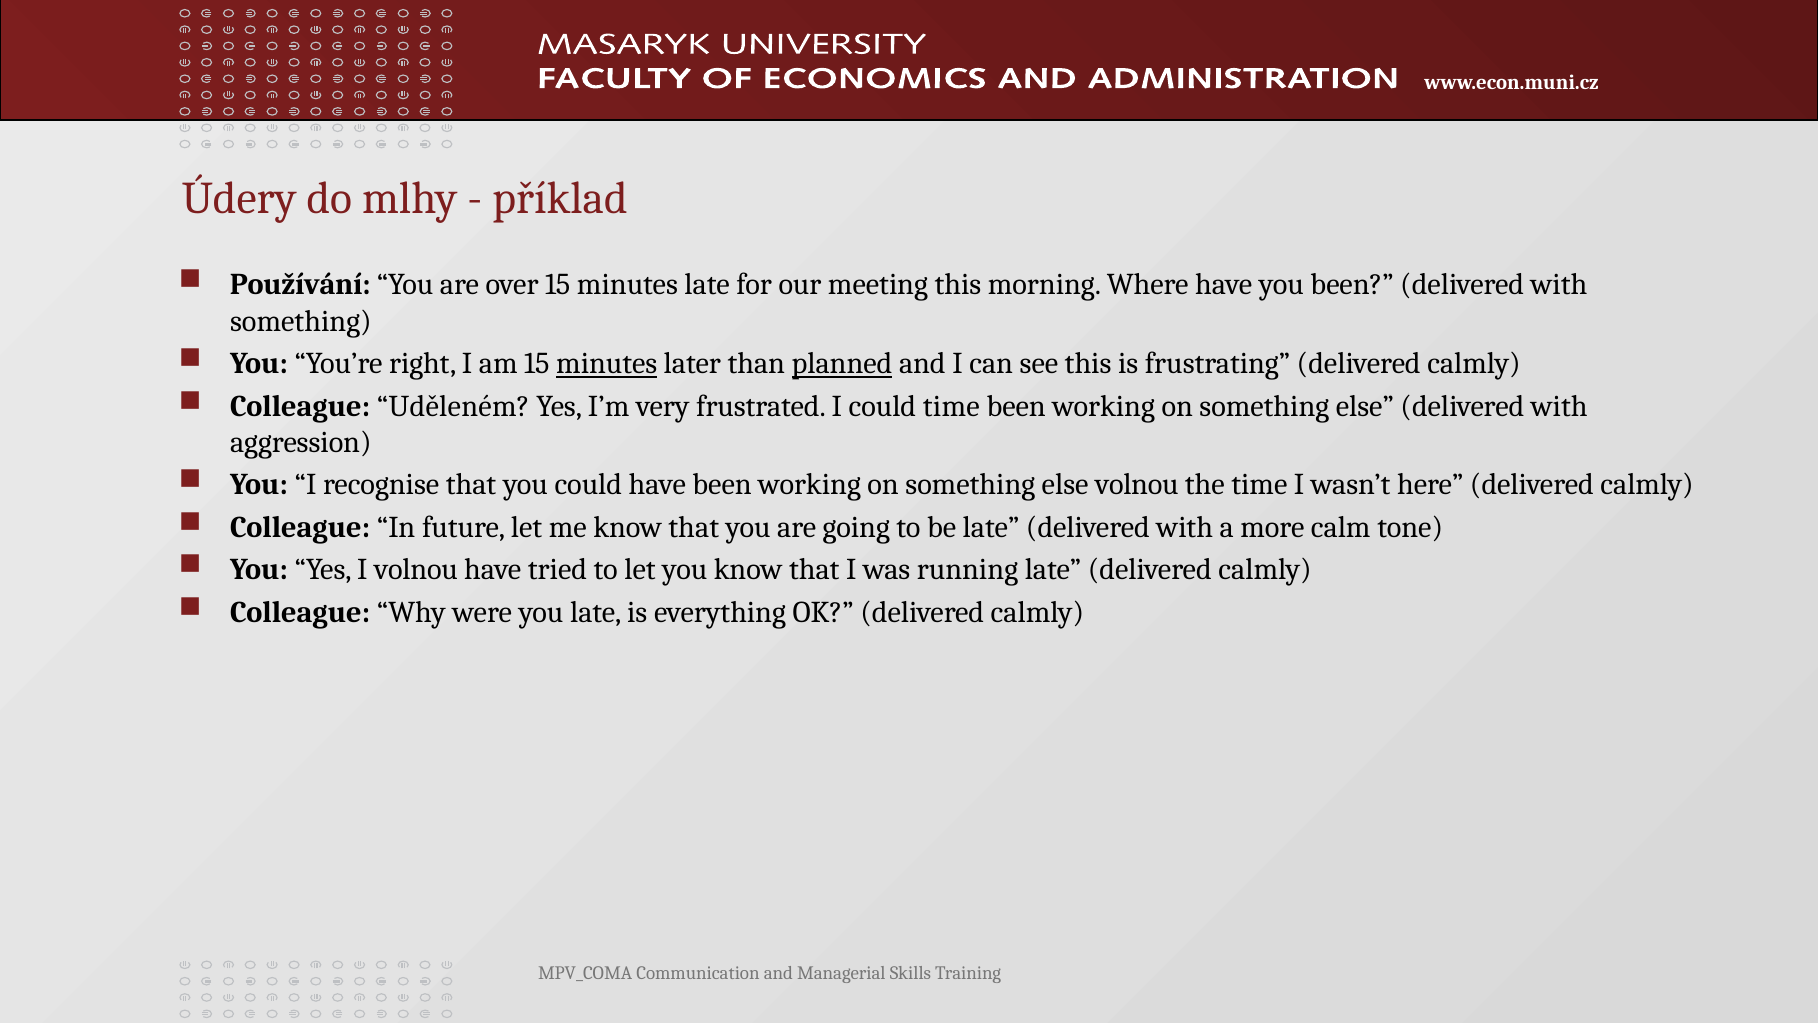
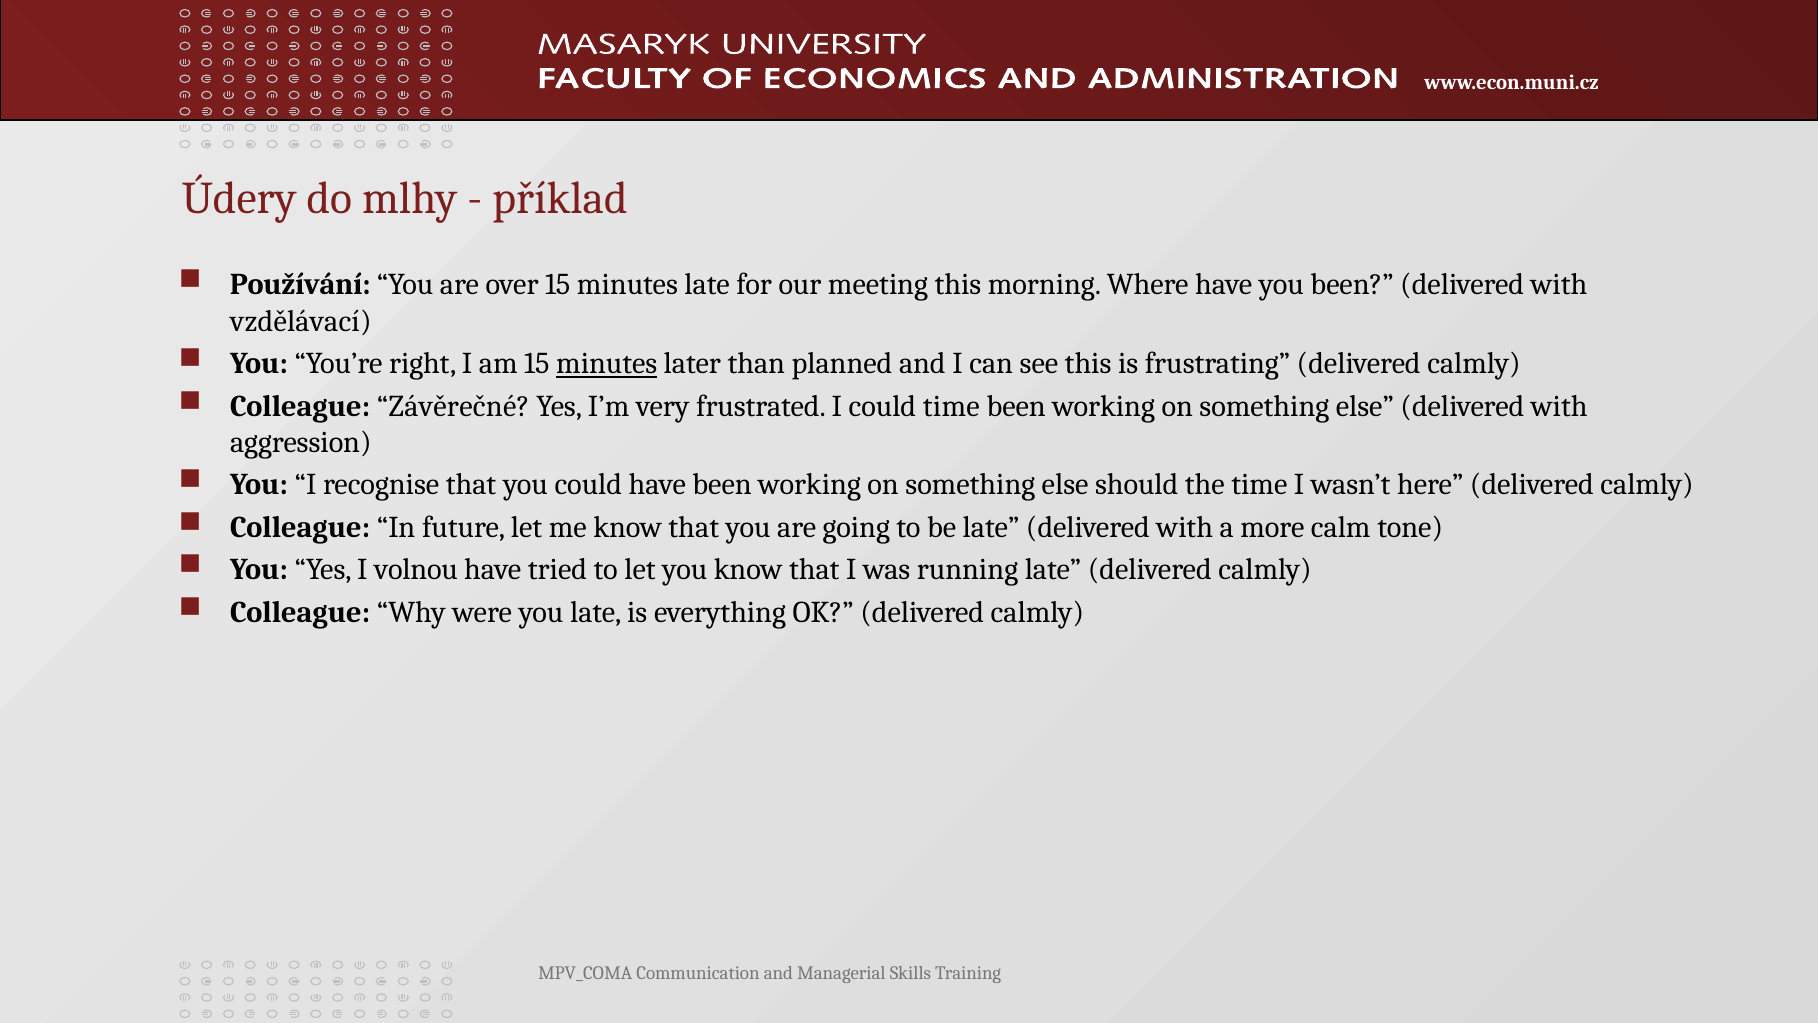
something: something -> vzdělávací (301, 321)
planned underline: present -> none (842, 363)
Uděleném: Uděleném -> Závěrečné (453, 406)
else volnou: volnou -> should (1137, 485)
